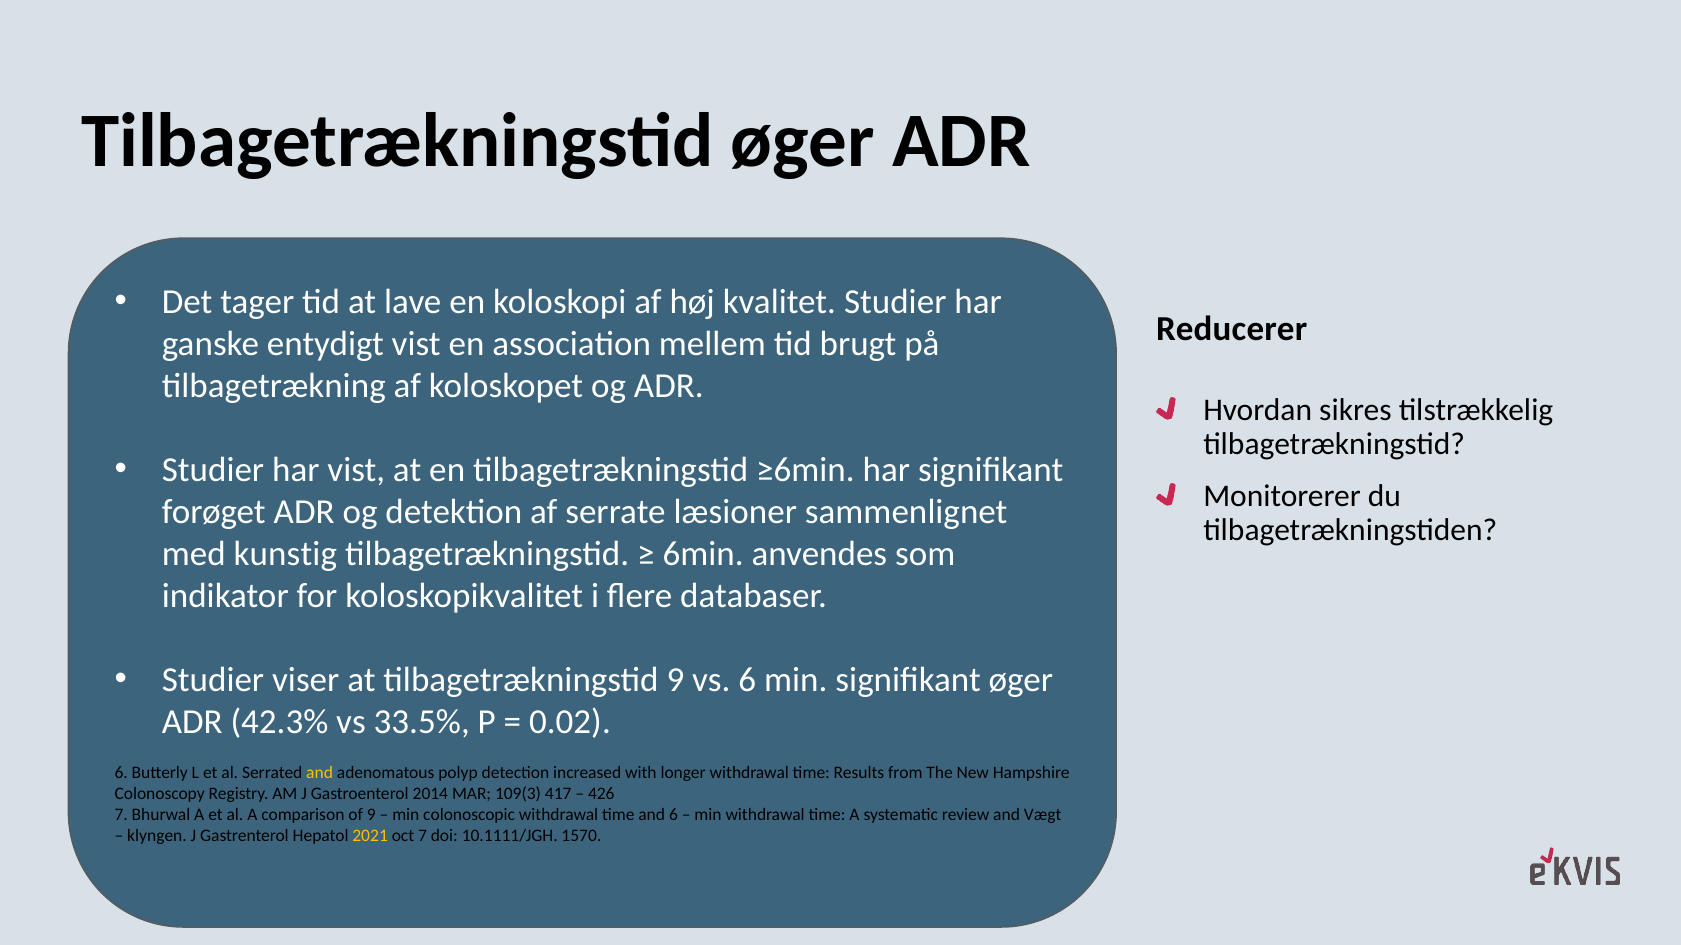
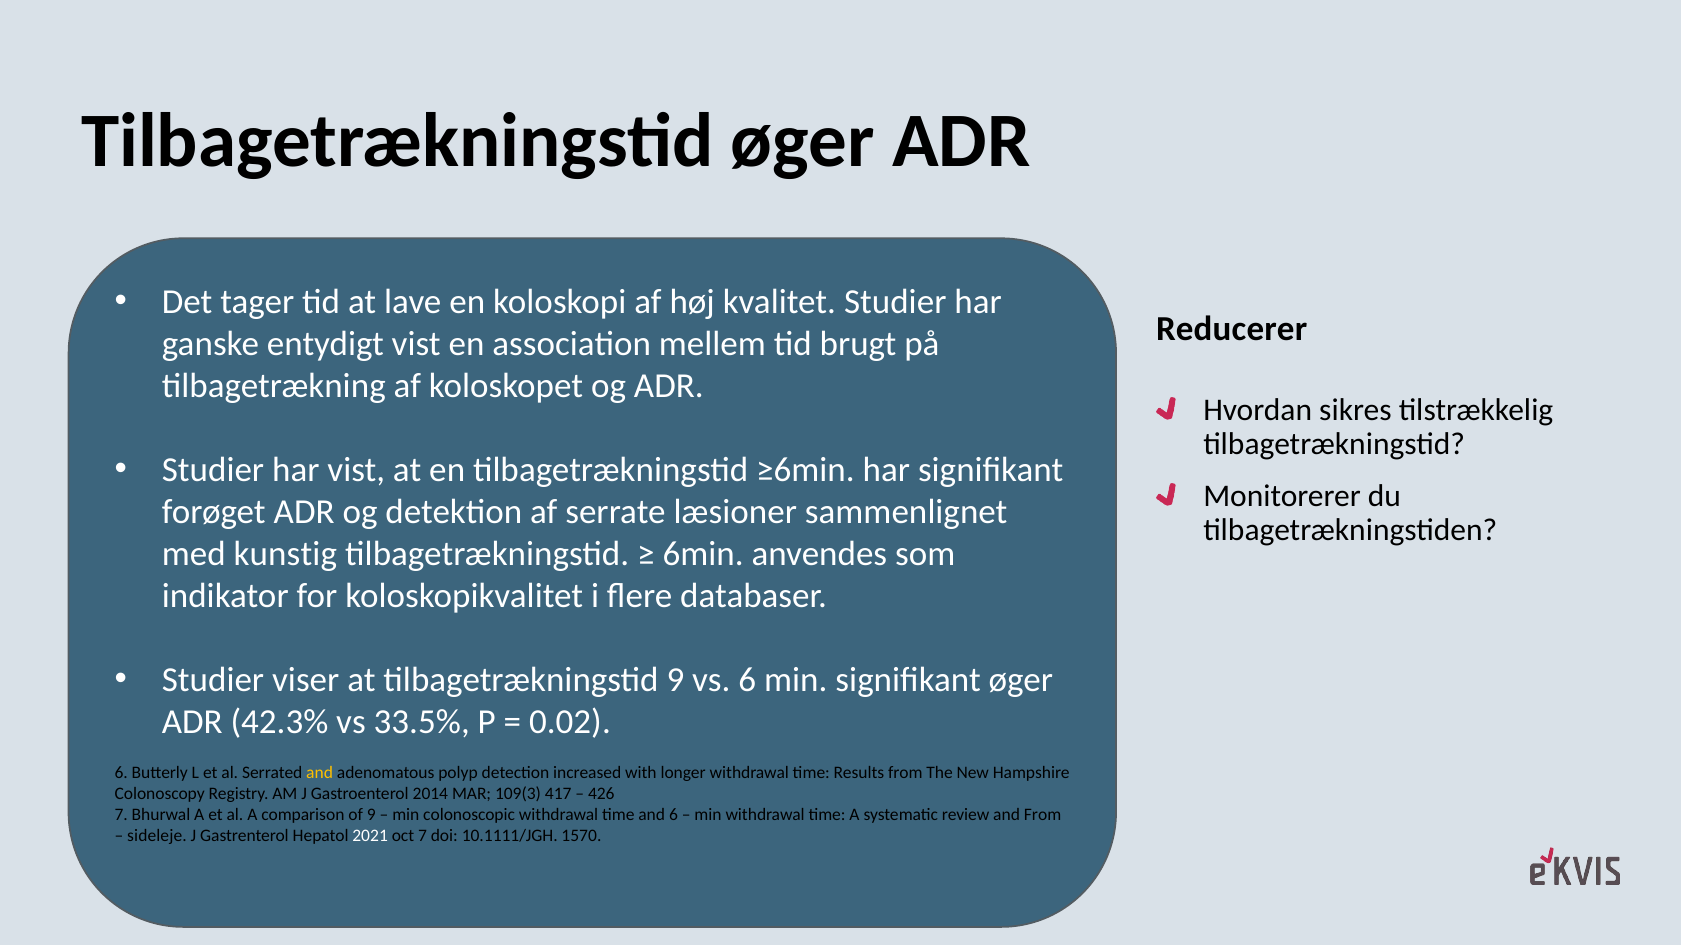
and Vægt: Vægt -> From (1043, 816)
klyngen: klyngen -> sideleje (157, 837)
2021 colour: yellow -> white (370, 837)
